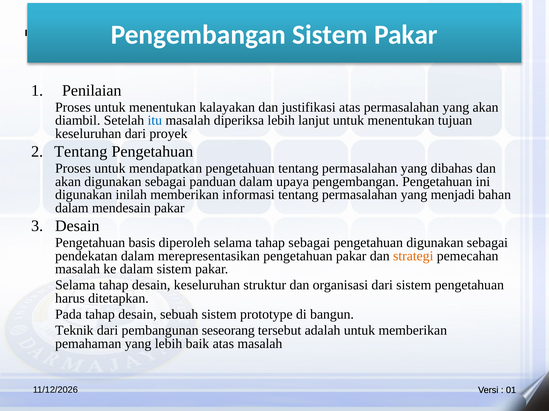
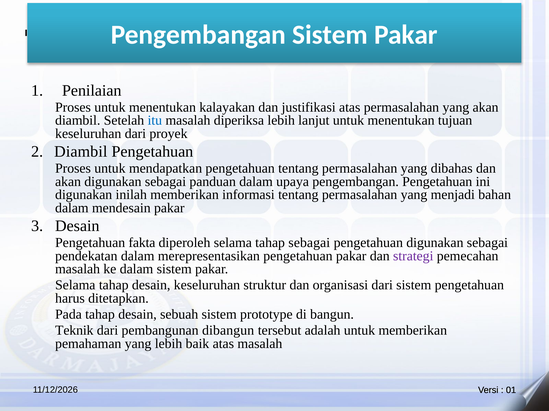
2 Tentang: Tentang -> Diambil (81, 152)
basis: basis -> fakta (142, 243)
strategi colour: orange -> purple (413, 256)
seseorang: seseorang -> dibangun (228, 331)
